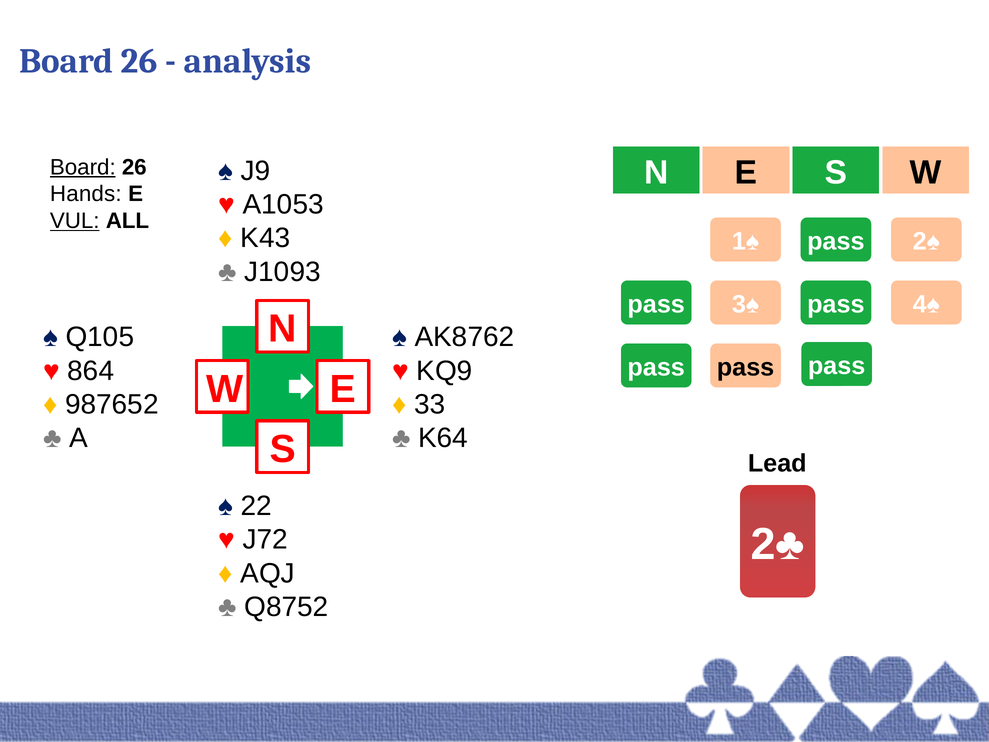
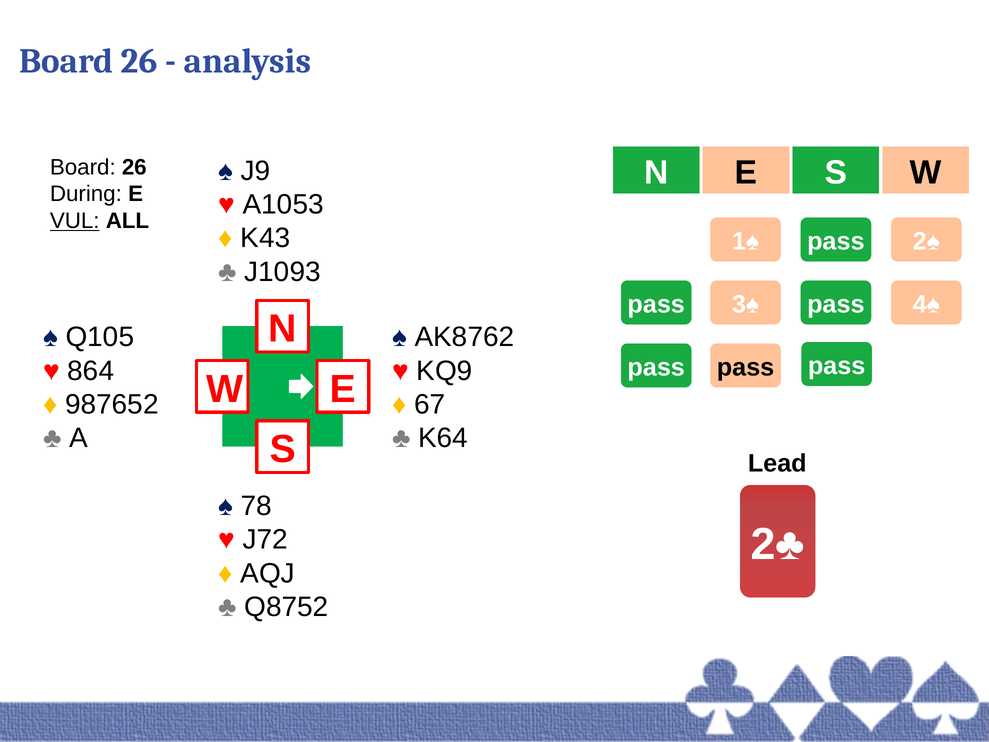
Board underline: present -> none (83, 167)
Hands: Hands -> During (86, 194)
33: 33 -> 67 (430, 404)
22: 22 -> 78 (256, 506)
